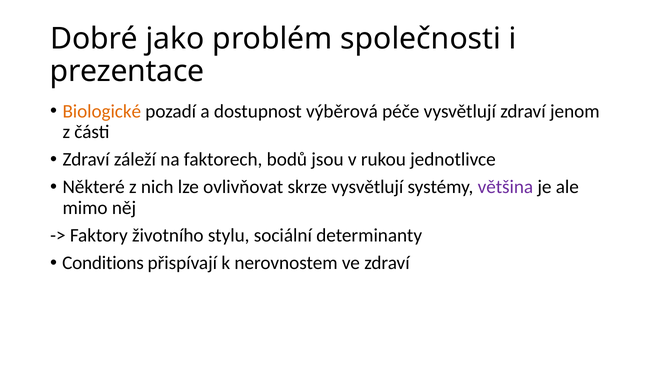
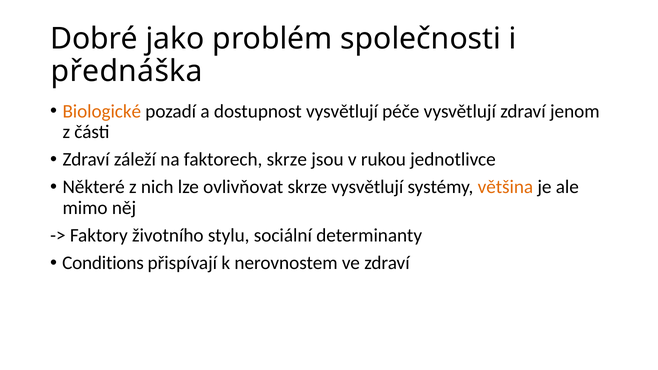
prezentace: prezentace -> přednáška (127, 72)
dostupnost výběrová: výběrová -> vysvětlují (342, 111)
faktorech bodů: bodů -> skrze (287, 160)
většina colour: purple -> orange (505, 187)
